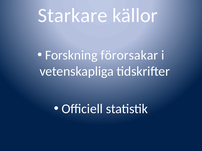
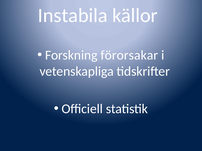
Starkare: Starkare -> Instabila (73, 15)
